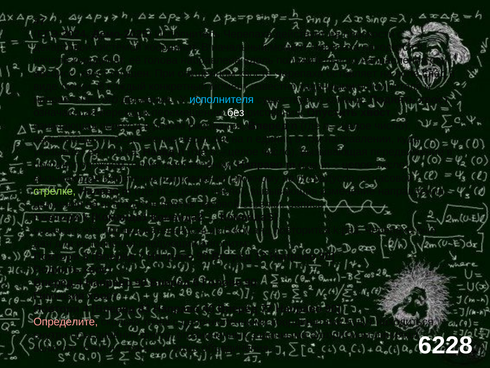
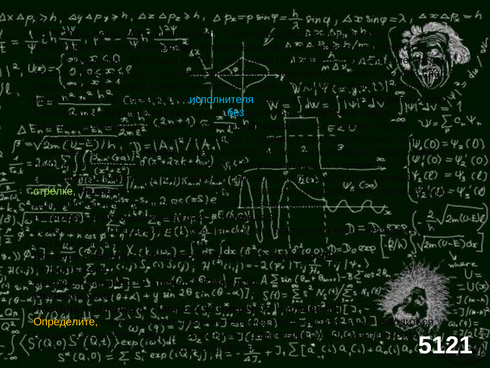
известно заданными: заданными -> начальный (327, 86)
без colour: white -> light blue (236, 113)
6 Голове: Голове -> Вперед (222, 282)
40: 40 -> 30 (209, 308)
Определите colour: pink -> yellow (66, 322)
6228: 6228 -> 5121 (446, 345)
